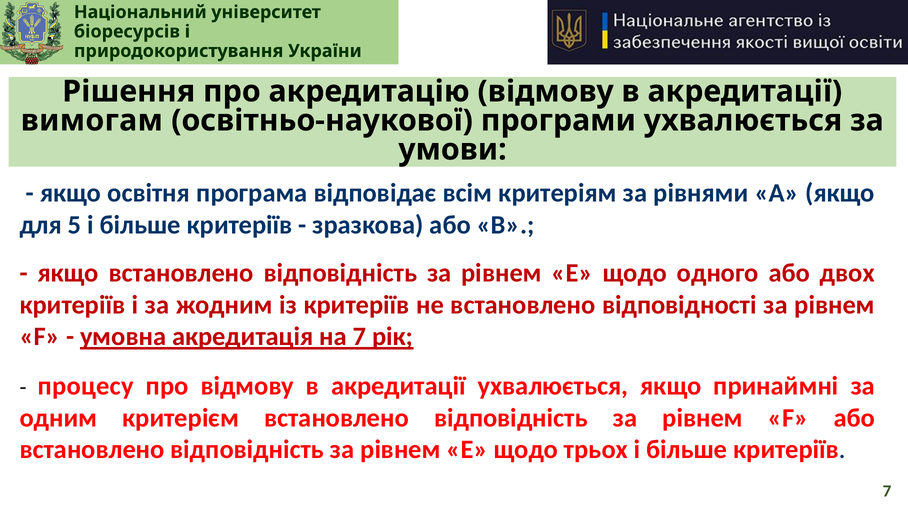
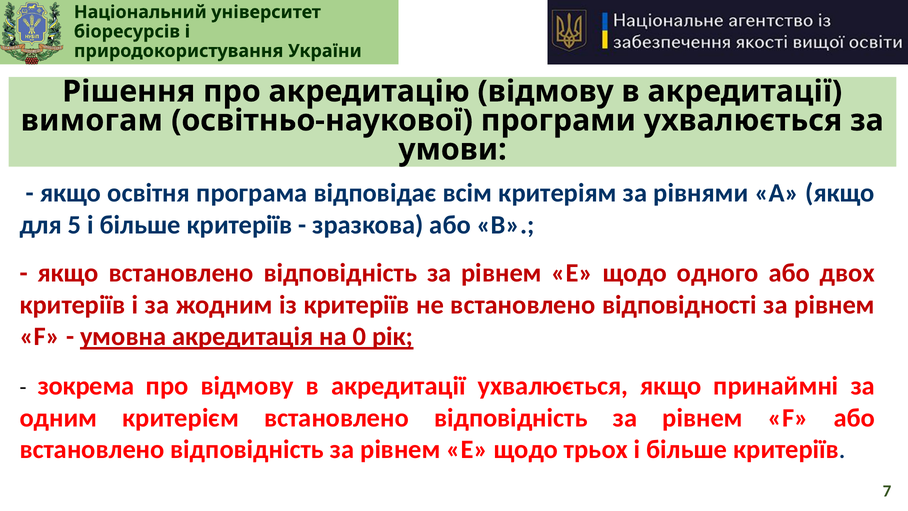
на 7: 7 -> 0 (360, 337)
процесу: процесу -> зокрема (86, 386)
